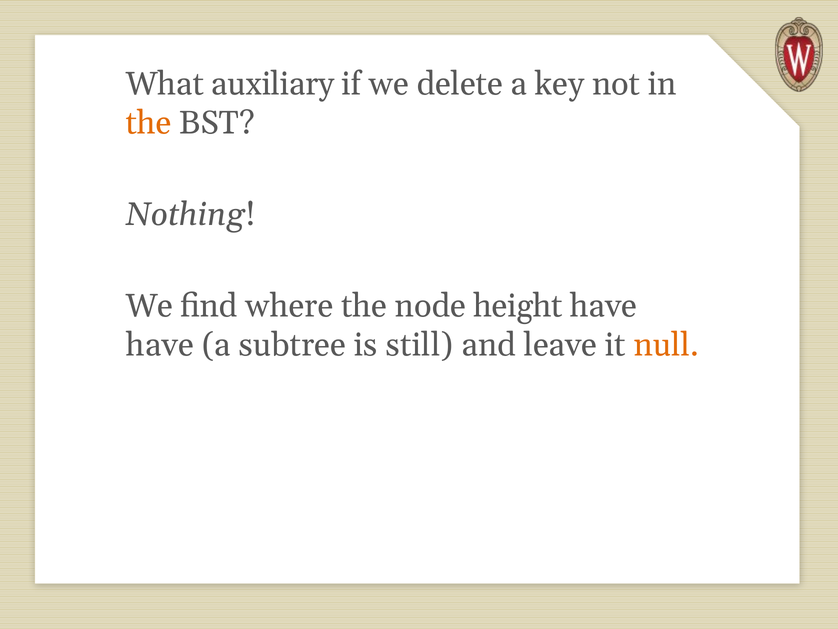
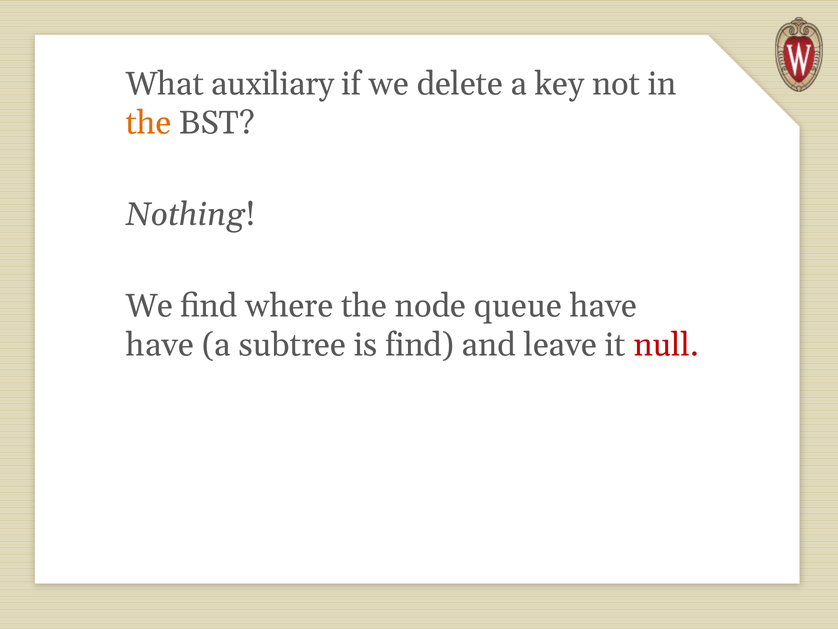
height: height -> queue (518, 306)
is still: still -> find (420, 345)
null colour: orange -> red (666, 345)
